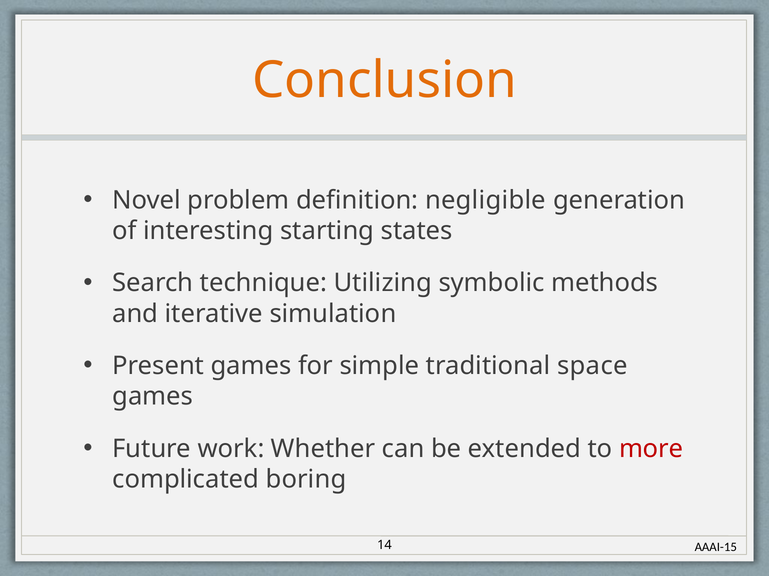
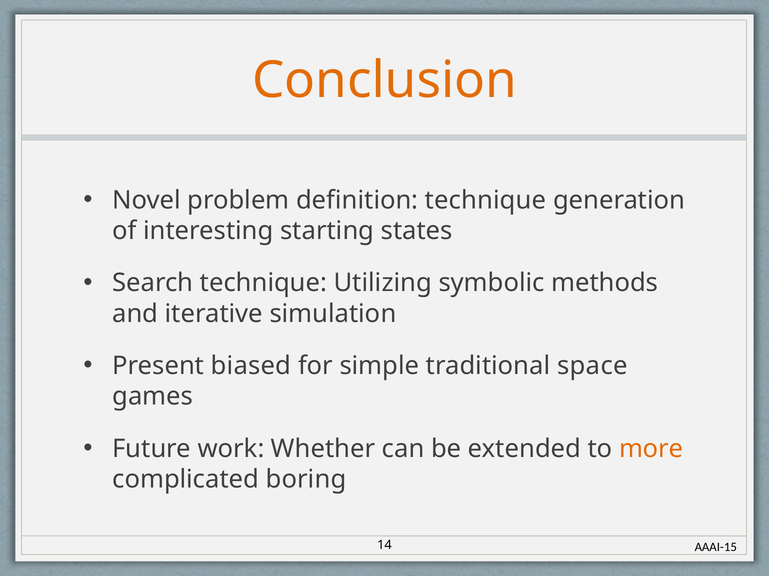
definition negligible: negligible -> technique (486, 200)
Present games: games -> biased (251, 366)
more colour: red -> orange (651, 449)
